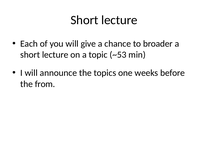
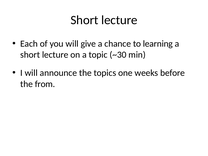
broader: broader -> learning (158, 44)
~53: ~53 -> ~30 (118, 55)
